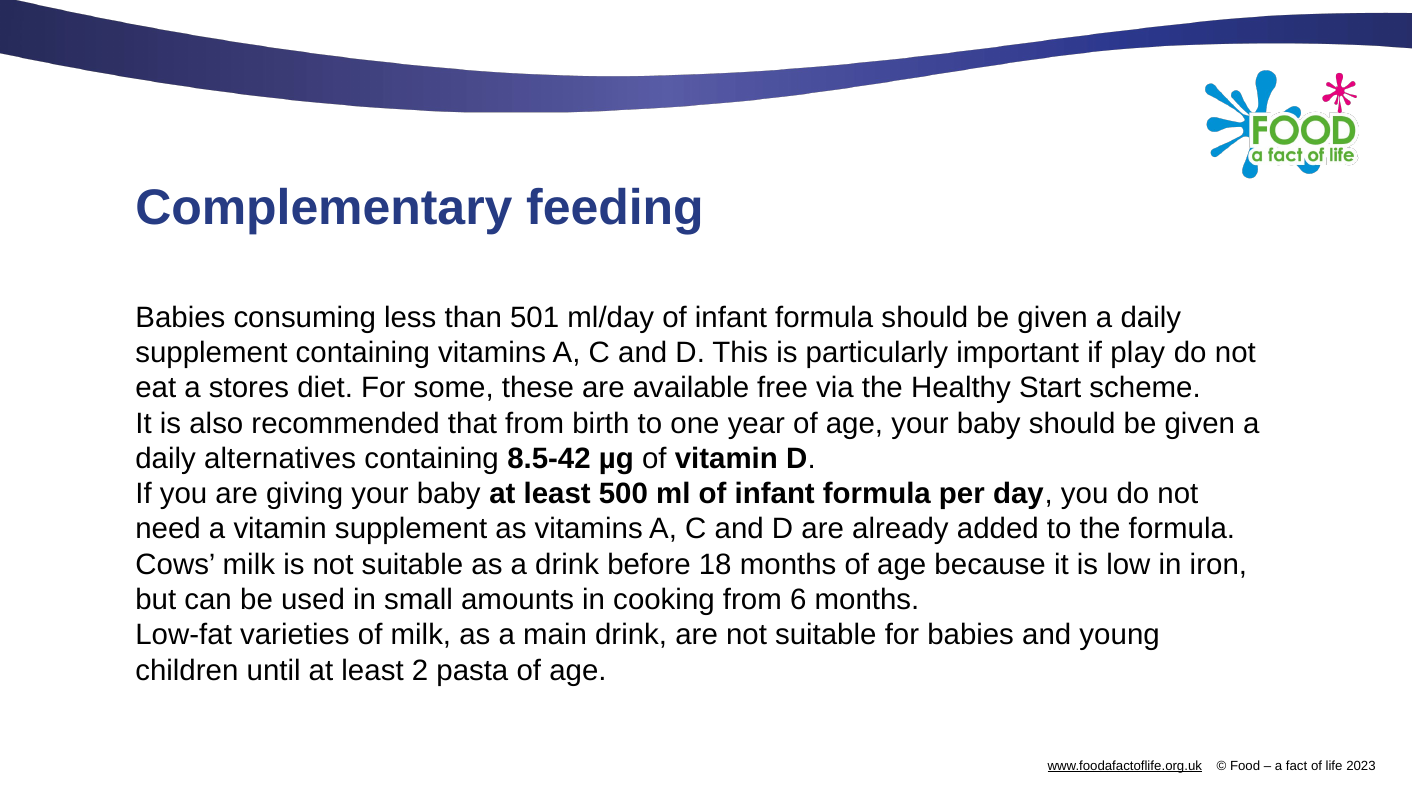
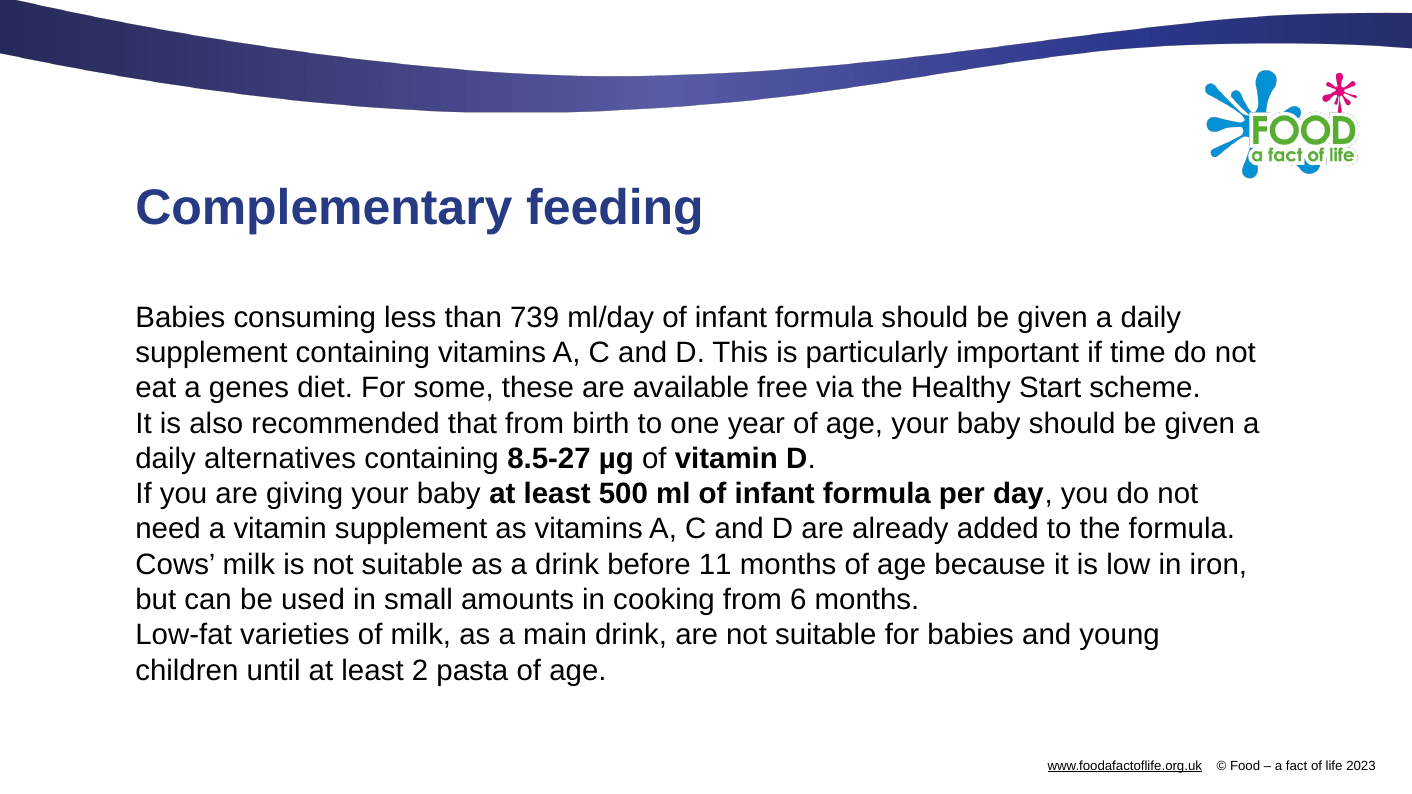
501: 501 -> 739 (535, 317)
play: play -> time (1138, 353)
stores: stores -> genes (249, 388)
8.5-42: 8.5-42 -> 8.5-27 (549, 459)
18: 18 -> 11 (715, 565)
